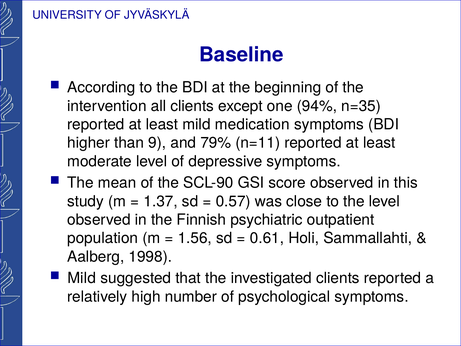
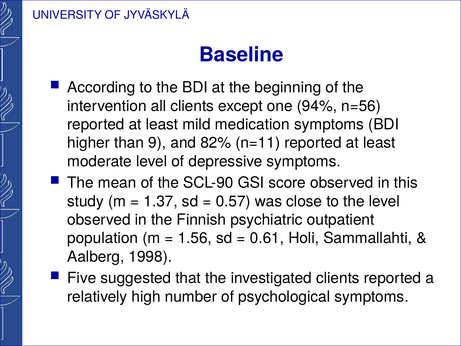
n=35: n=35 -> n=56 (361, 106)
79%: 79% -> 82% (216, 143)
Mild: Mild -> Five (82, 278)
